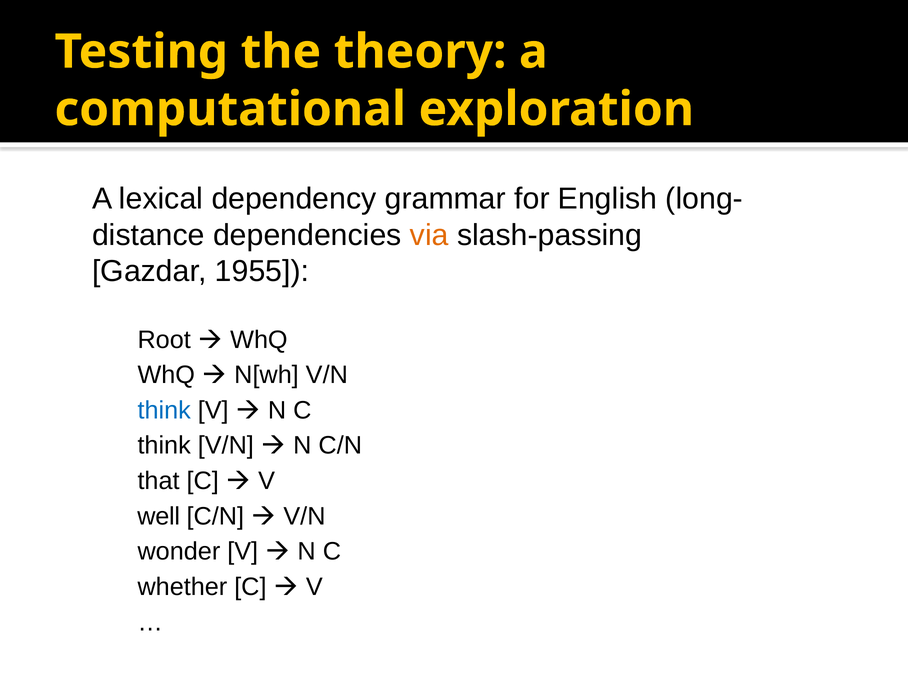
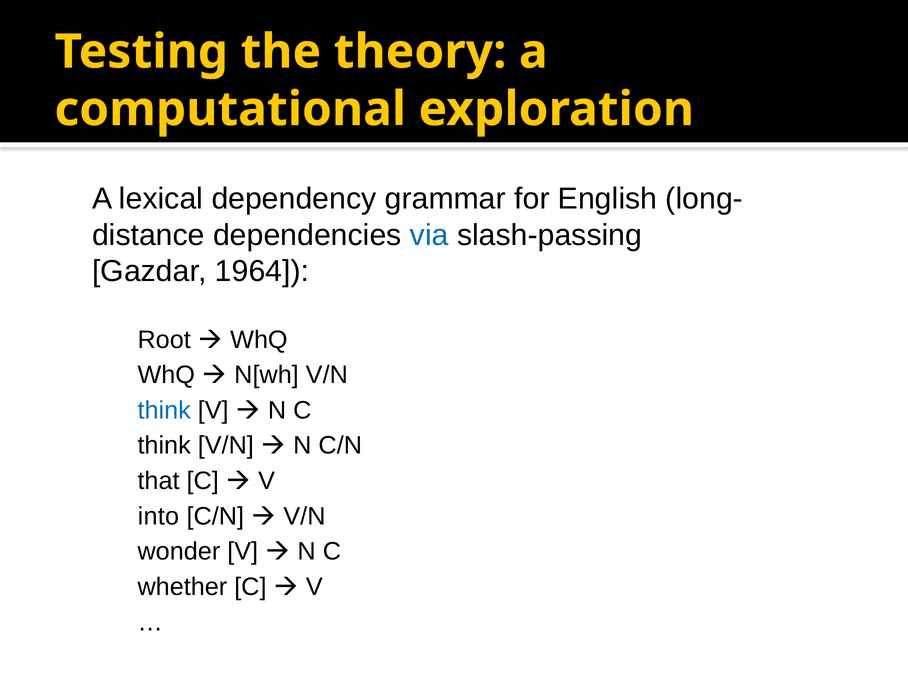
via colour: orange -> blue (429, 235)
1955: 1955 -> 1964 (262, 271)
well: well -> into (158, 516)
